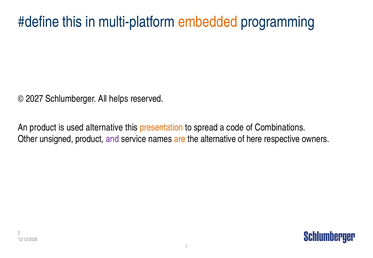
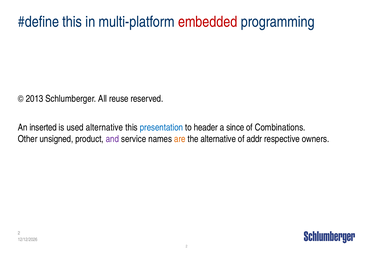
embedded colour: orange -> red (208, 22)
2027: 2027 -> 2013 (35, 99)
helps: helps -> reuse (119, 99)
An product: product -> inserted (43, 128)
presentation colour: orange -> blue (161, 128)
spread: spread -> header (206, 128)
code: code -> since (235, 128)
here: here -> addr (254, 139)
